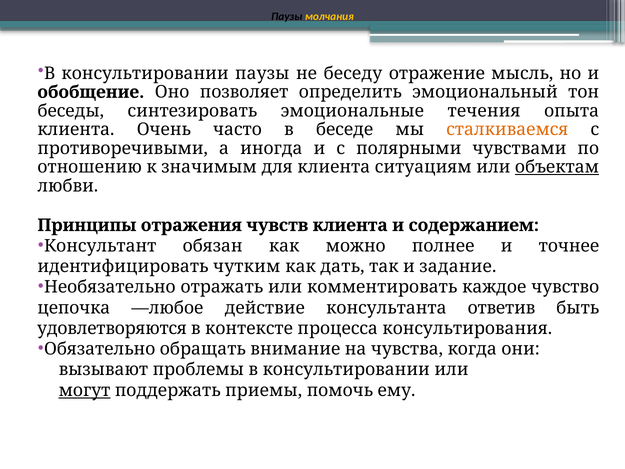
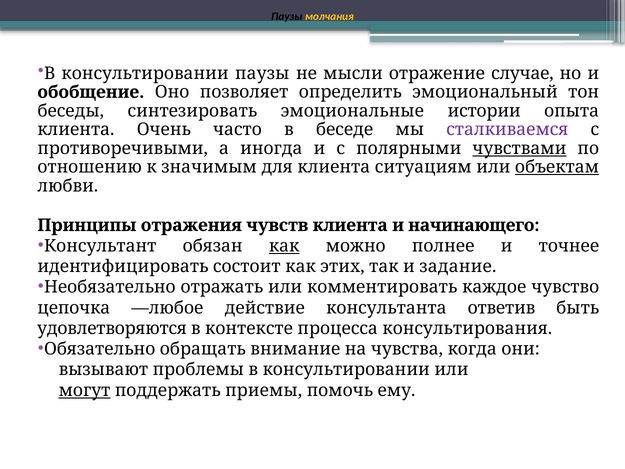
беседу: беседу -> мысли (353, 73)
мысль: мысль -> случае (522, 73)
течения: течения -> истории (484, 111)
сталкиваемся colour: orange -> purple (507, 130)
чувствами underline: none -> present (519, 148)
содержанием: содержанием -> начинающего (474, 225)
как underline: none -> present (284, 246)
чутким: чутким -> состоит (247, 266)
дать: дать -> этих (342, 266)
